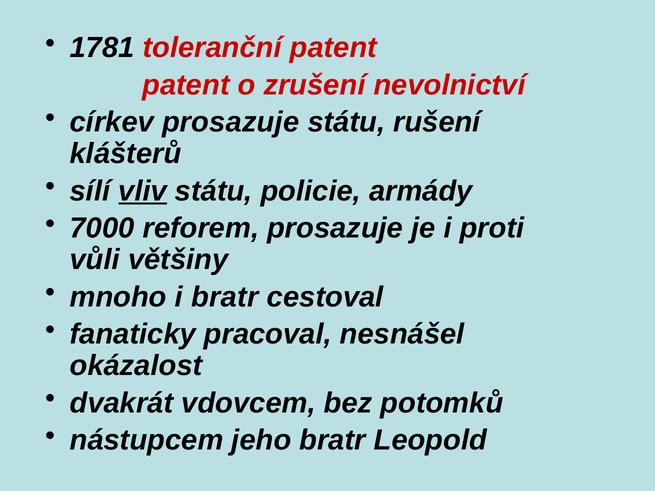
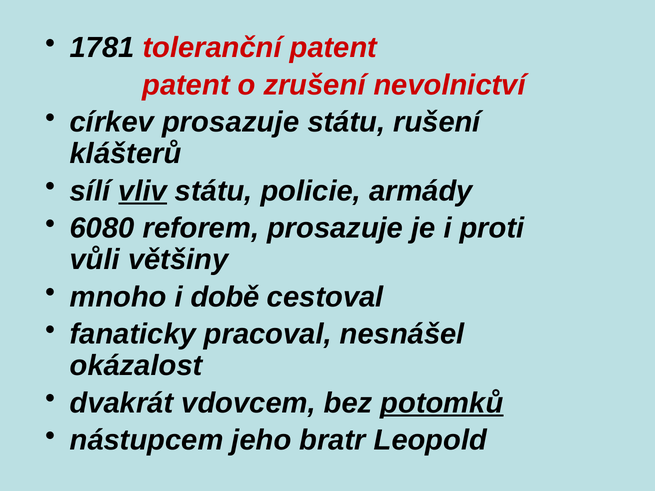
7000: 7000 -> 6080 (102, 228)
i bratr: bratr -> době (225, 297)
potomků underline: none -> present (442, 403)
